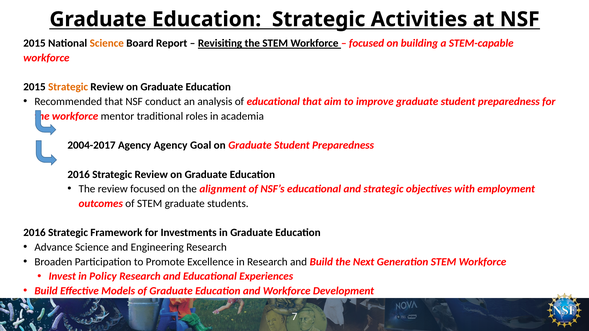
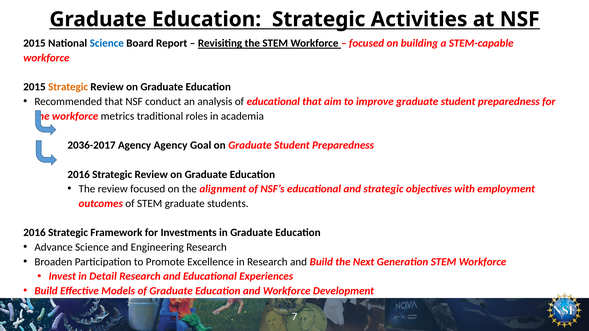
Science colour: orange -> blue (107, 43)
mentor: mentor -> metrics (117, 116)
2004-2017: 2004-2017 -> 2036-2017 (91, 145)
Policy: Policy -> Detail (103, 277)
